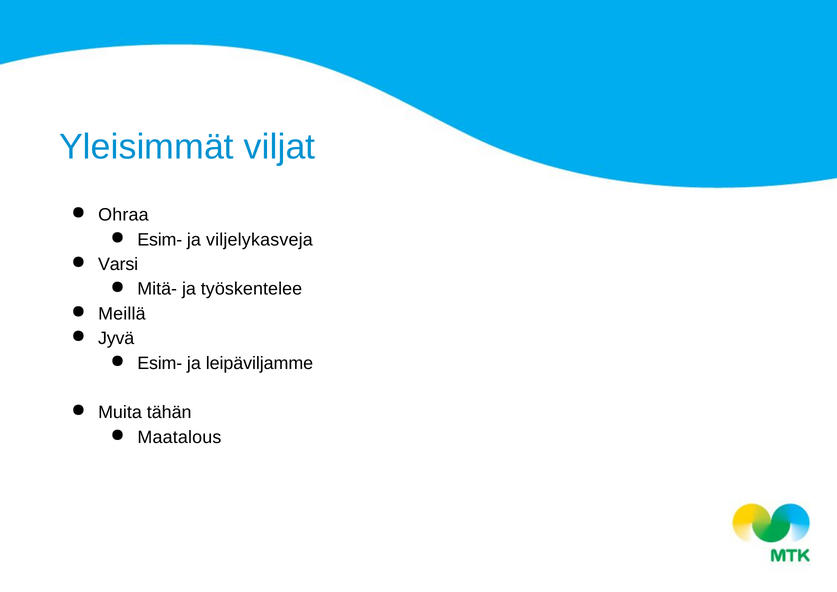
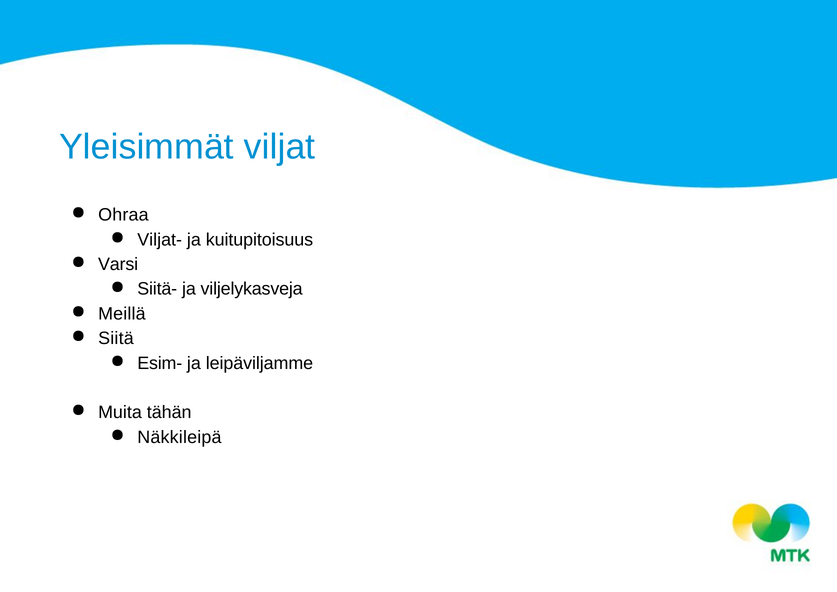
Esim-: Esim- -> Viljat- (160, 240)
viljelykasveja: viljelykasveja -> kuitupitoisuus (260, 240)
Mitä-: Mitä- -> Siitä- (157, 289)
työskentelee: työskentelee -> viljelykasveja (252, 289)
Jyvä: Jyvä -> Siitä (116, 339)
Maatalous: Maatalous -> Näkkileipä (179, 437)
